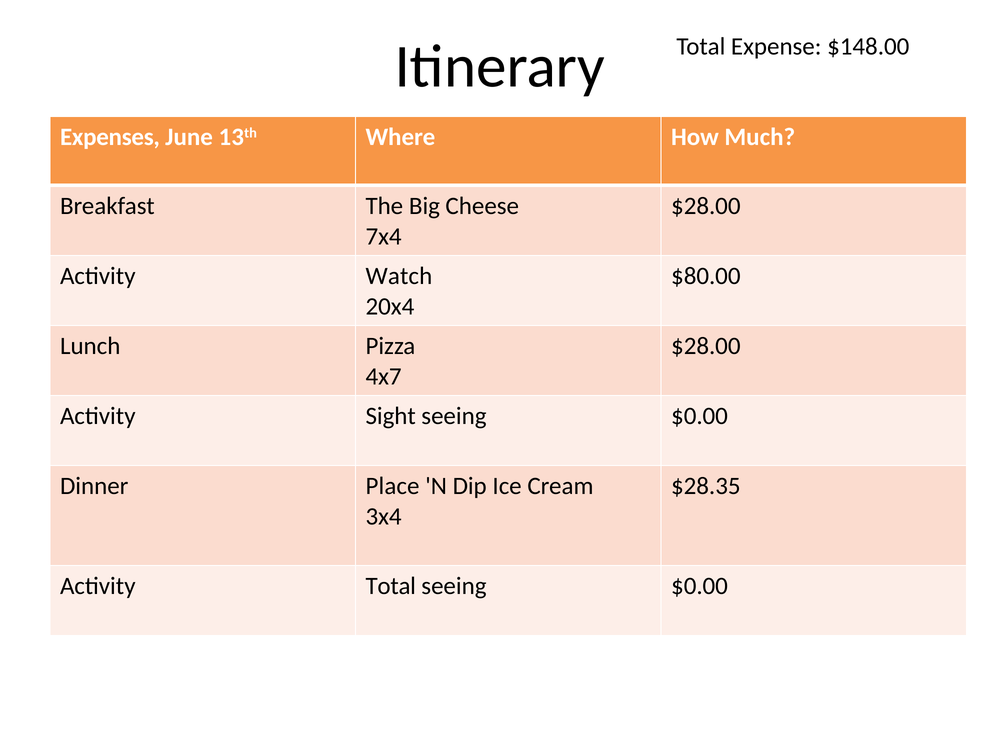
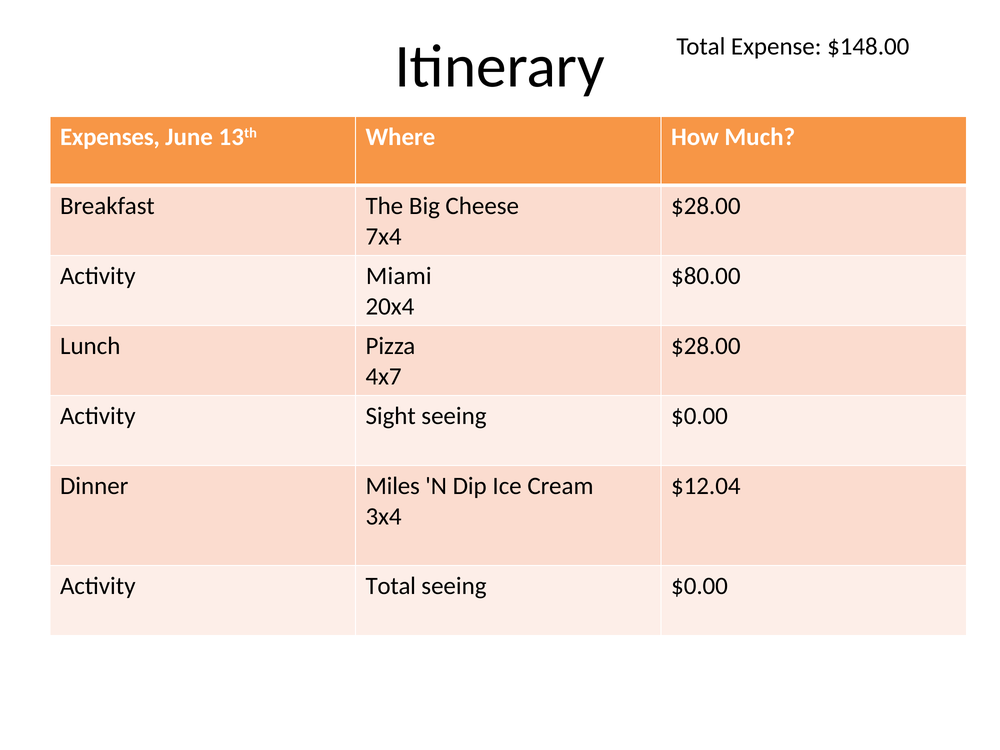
Watch: Watch -> Miami (399, 276)
Place: Place -> Miles (393, 486)
$28.35: $28.35 -> $12.04 (706, 486)
